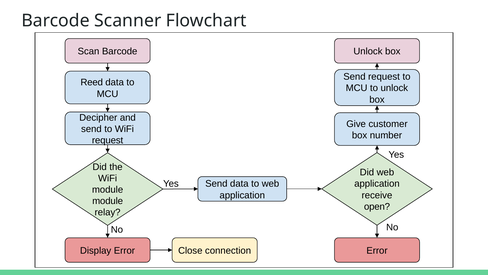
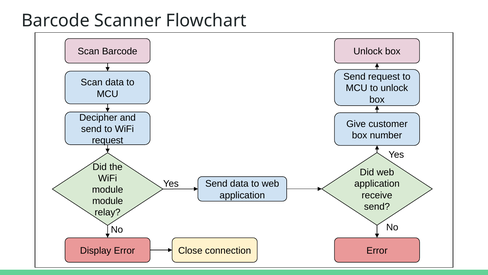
Reed: Reed -> Scan (92, 82)
open: open -> send (377, 206)
